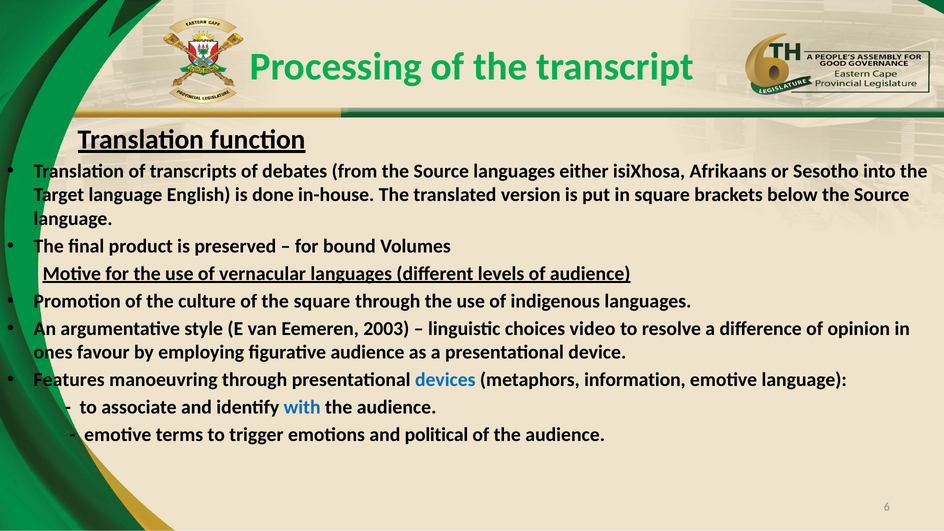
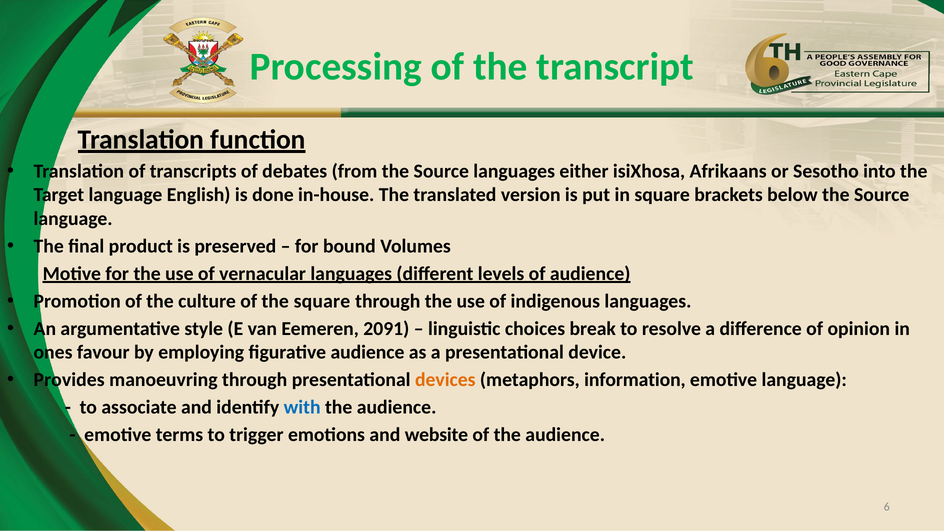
2003: 2003 -> 2091 (386, 329)
video: video -> break (593, 329)
Features: Features -> Provides (69, 380)
devices colour: blue -> orange (445, 380)
political: political -> website (436, 435)
